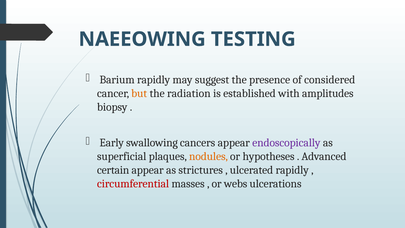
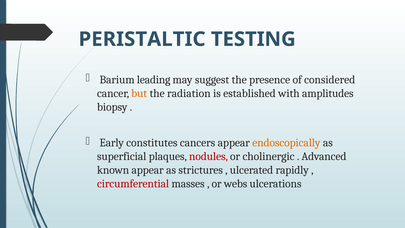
NAEEOWING: NAEEOWING -> PERISTALTIC (142, 39)
Barium rapidly: rapidly -> leading (154, 80)
swallowing: swallowing -> constitutes (152, 143)
endoscopically colour: purple -> orange (286, 143)
nodules colour: orange -> red (208, 156)
hypotheses: hypotheses -> cholinergic (269, 156)
certain: certain -> known (113, 170)
